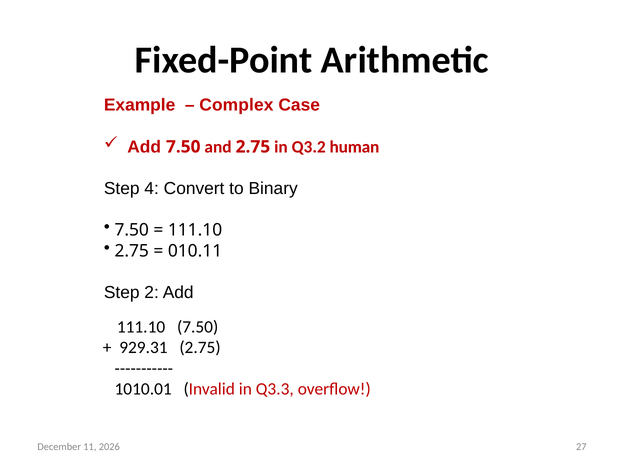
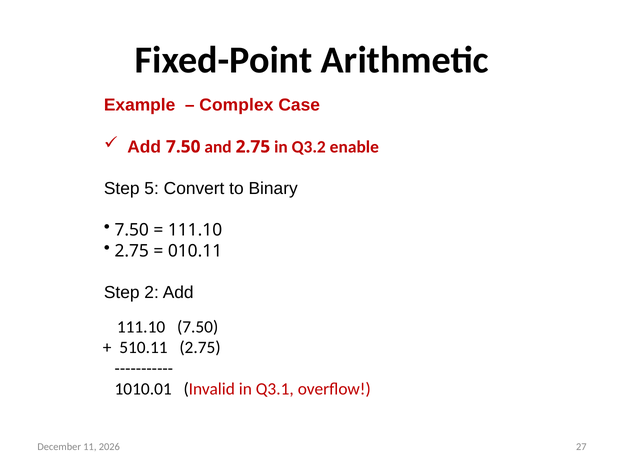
human: human -> enable (354, 147)
4: 4 -> 5 (152, 188)
929.31: 929.31 -> 510.11 (143, 348)
Q3.3: Q3.3 -> Q3.1 (275, 389)
